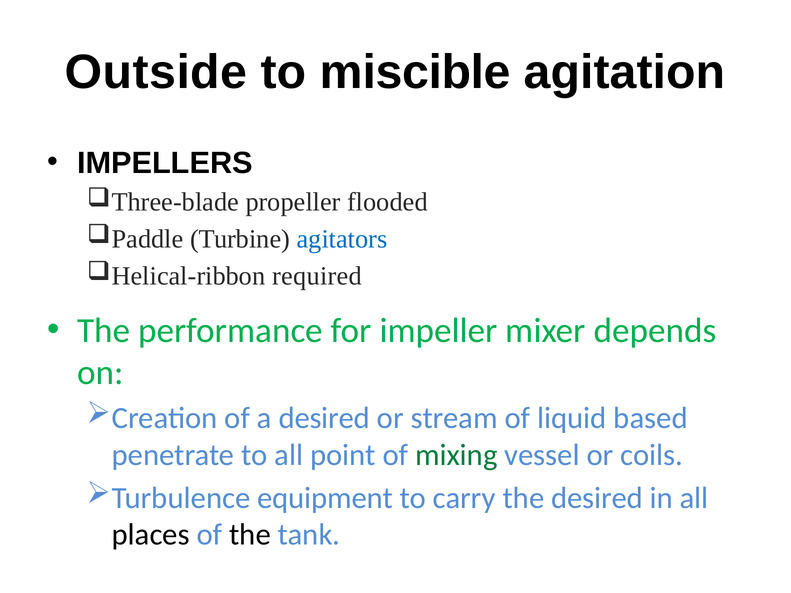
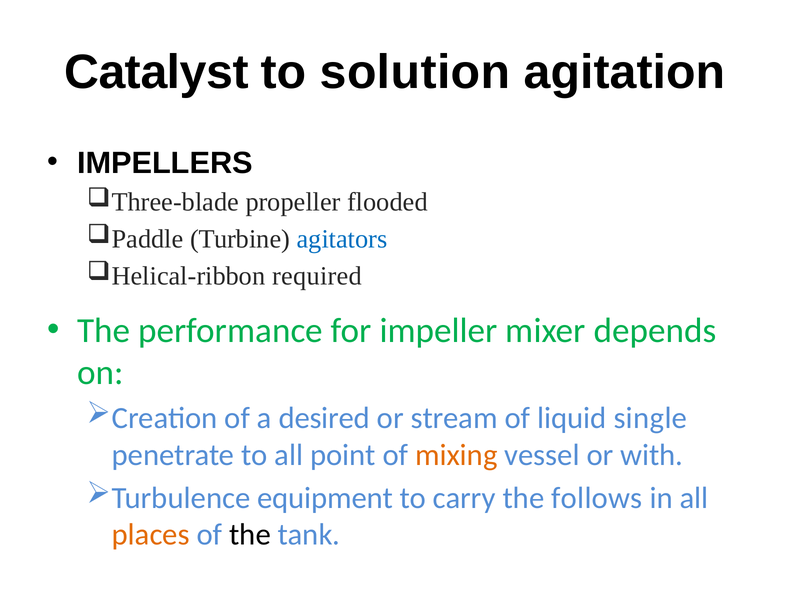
Outside: Outside -> Catalyst (156, 73)
miscible: miscible -> solution (415, 73)
based: based -> single (650, 418)
mixing colour: green -> orange (456, 455)
coils: coils -> with (652, 455)
the desired: desired -> follows (597, 498)
places colour: black -> orange (151, 535)
